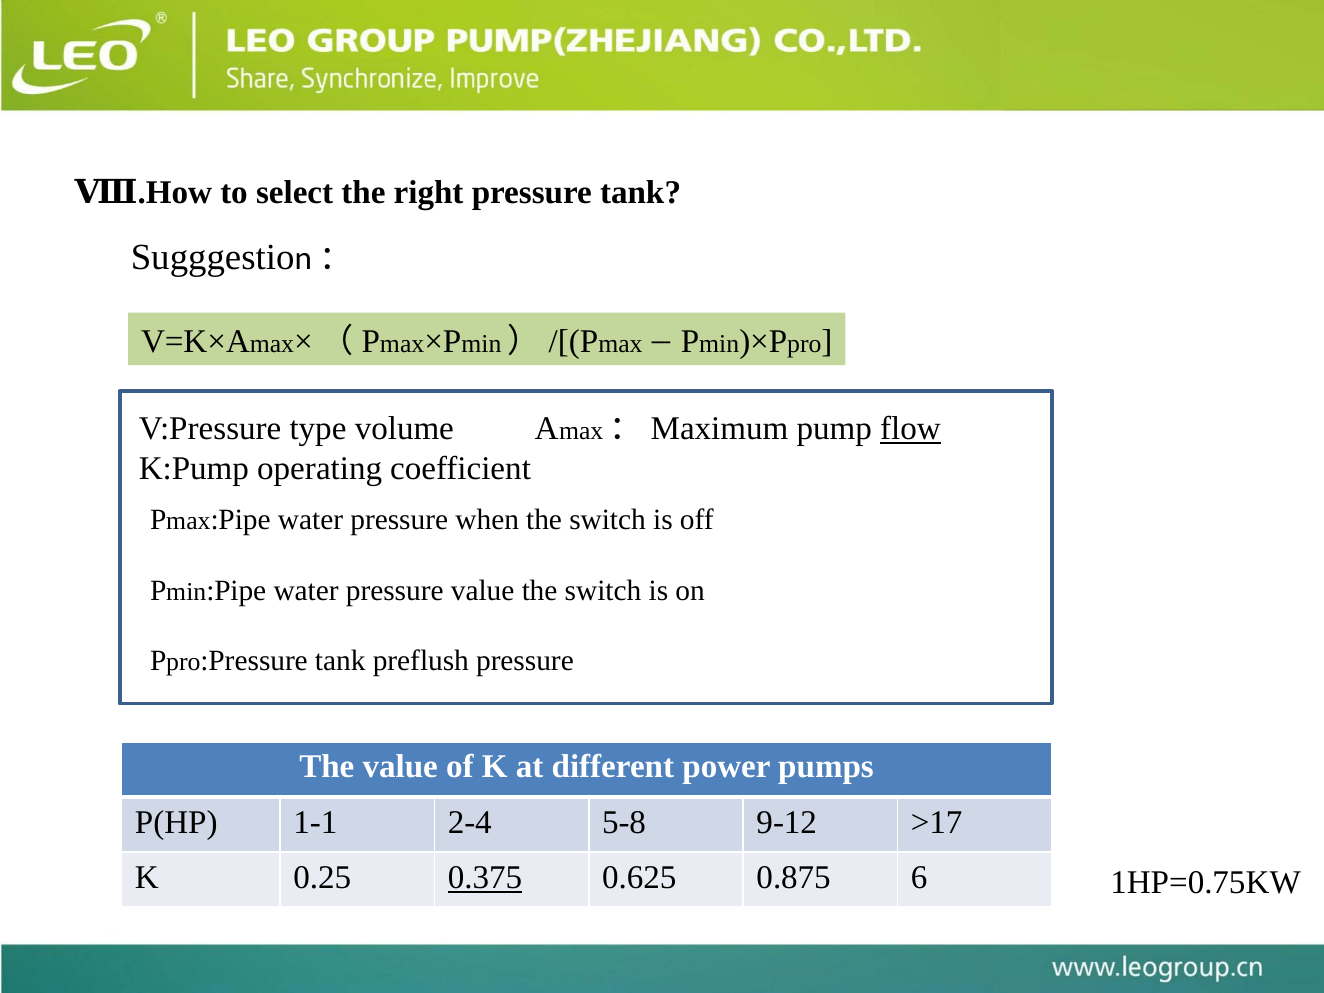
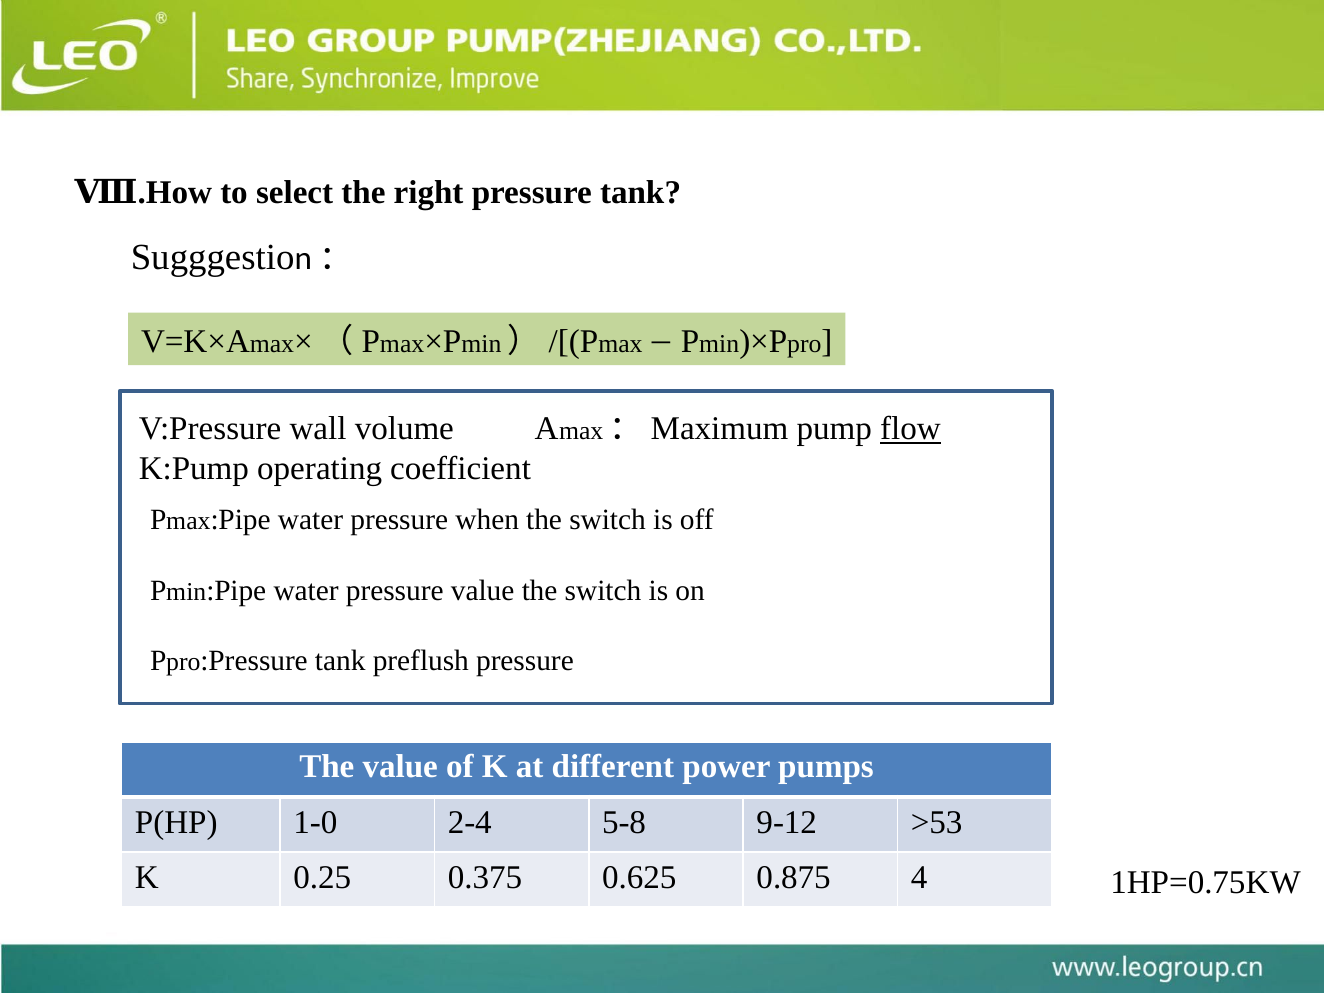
type: type -> wall (318, 429)
1-1: 1-1 -> 1-0 (315, 822)
>17: >17 -> >53 (937, 822)
0.375 underline: present -> none (485, 877)
6: 6 -> 4 (919, 877)
